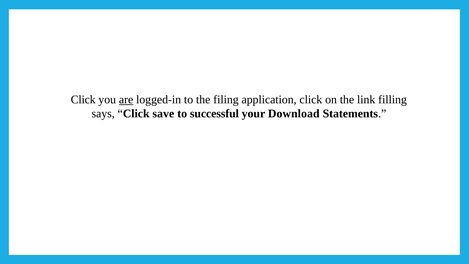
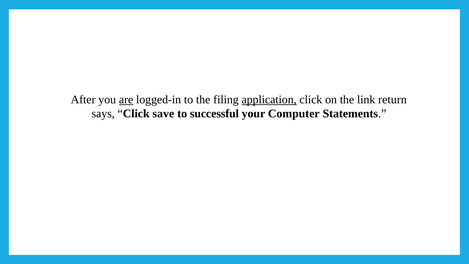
Click: Click -> After (83, 100)
application underline: none -> present (269, 100)
filling: filling -> return (392, 100)
Download: Download -> Computer (294, 114)
